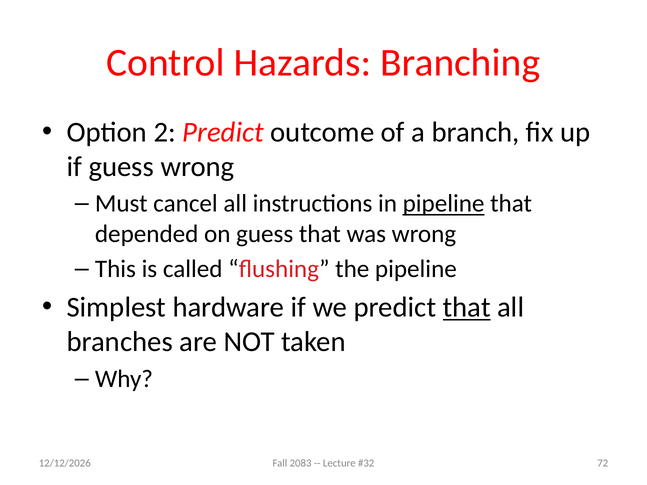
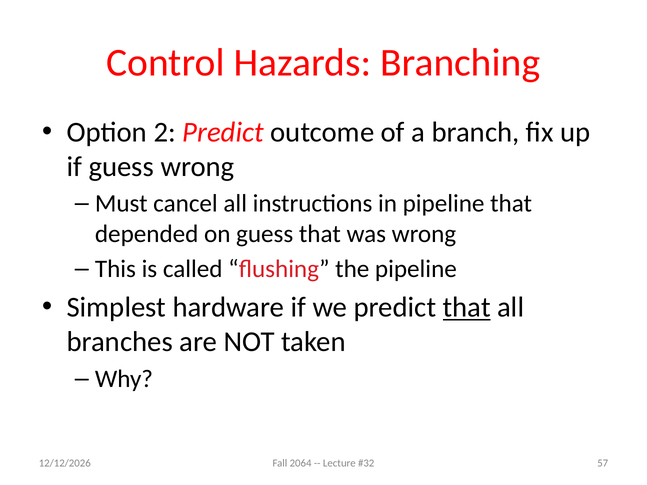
pipeline underline: present -> none (444, 204)
72: 72 -> 57 (603, 463)
2083: 2083 -> 2064 (301, 463)
